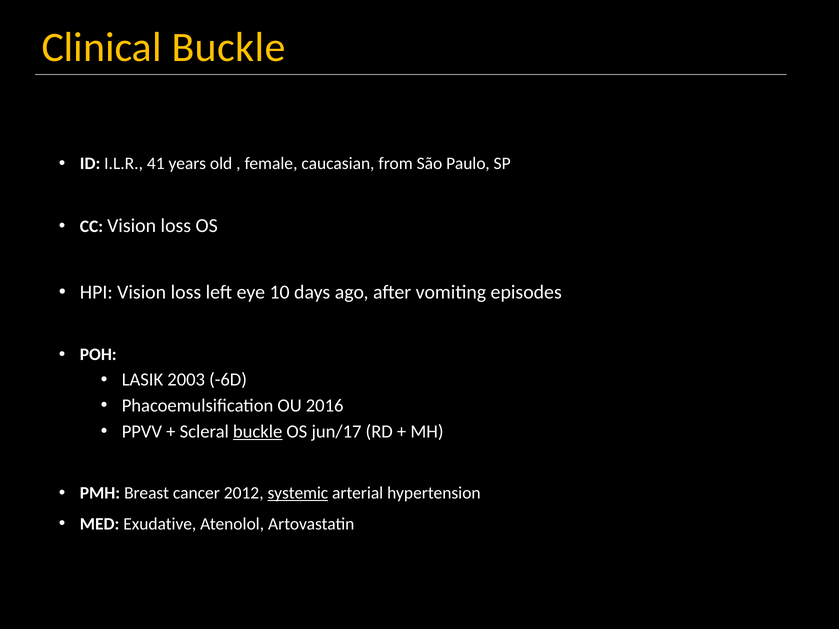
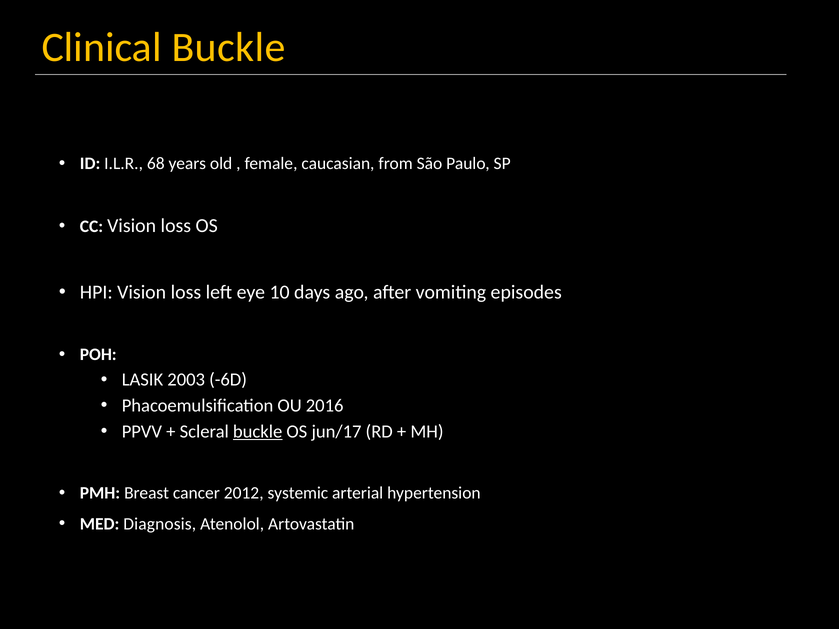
41: 41 -> 68 (156, 164)
systemic underline: present -> none (298, 493)
Exudative: Exudative -> Diagnosis (160, 524)
